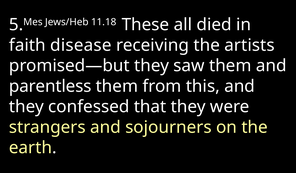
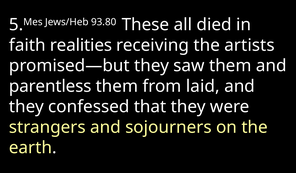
11.18: 11.18 -> 93.80 (104, 22)
disease: disease -> realities (81, 45)
this: this -> laid (203, 86)
